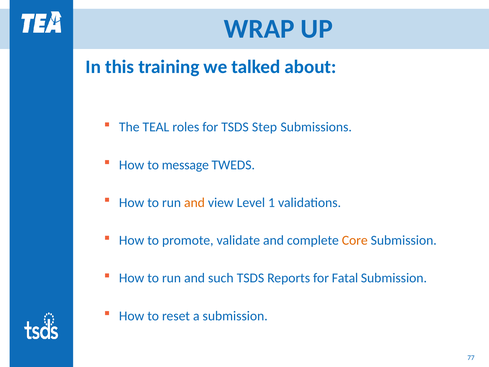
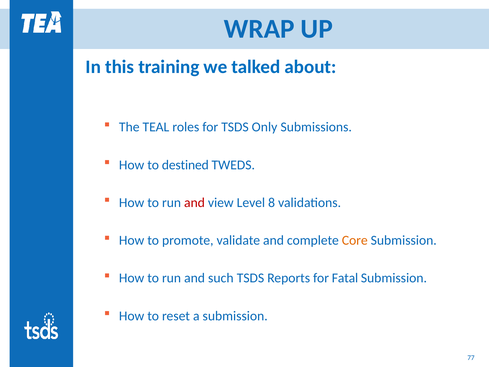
Step: Step -> Only (265, 127)
message: message -> destined (185, 165)
and colour: orange -> red (194, 203)
1: 1 -> 8 (272, 203)
